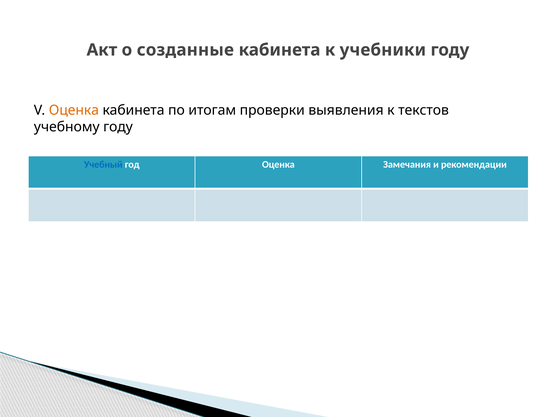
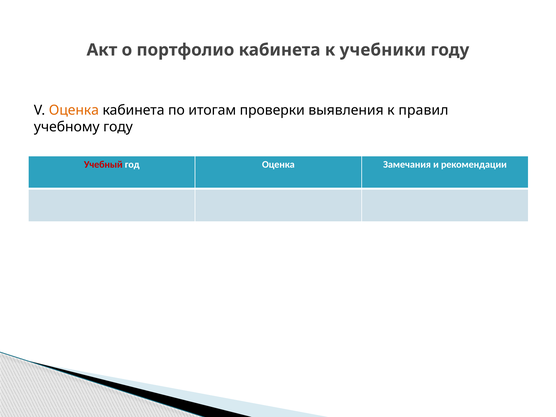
созданные: созданные -> портфолио (185, 50)
текстов: текстов -> правил (423, 110)
Учебный colour: blue -> red (103, 165)
